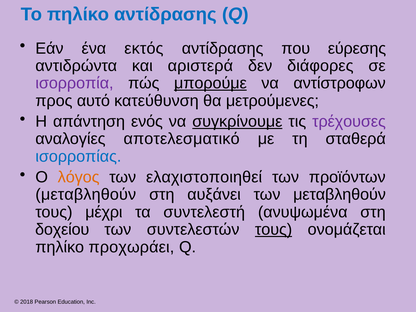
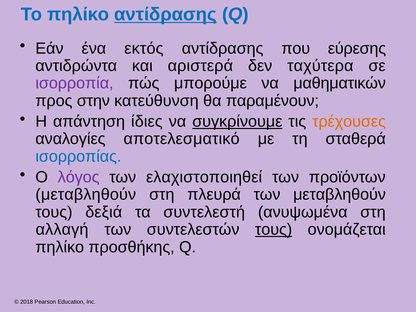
αντίδρασης underline: none -> present (165, 14)
διάφορες: διάφορες -> ταχύτερα (320, 66)
μπορούμε underline: present -> none (210, 83)
αντίστροφων: αντίστροφων -> μαθηματικών (340, 83)
αυτό: αυτό -> στην (93, 101)
μετρούμενες: μετρούμενες -> παραμένουν (272, 101)
ενός: ενός -> ίδιες (147, 121)
τρέχουσες colour: purple -> orange (349, 121)
λόγος colour: orange -> purple (79, 177)
αυξάνει: αυξάνει -> πλευρά (214, 195)
μέχρι: μέχρι -> δεξιά (104, 212)
δοχείου: δοχείου -> αλλαγή (62, 230)
προχωράει: προχωράει -> προσθήκης (132, 247)
